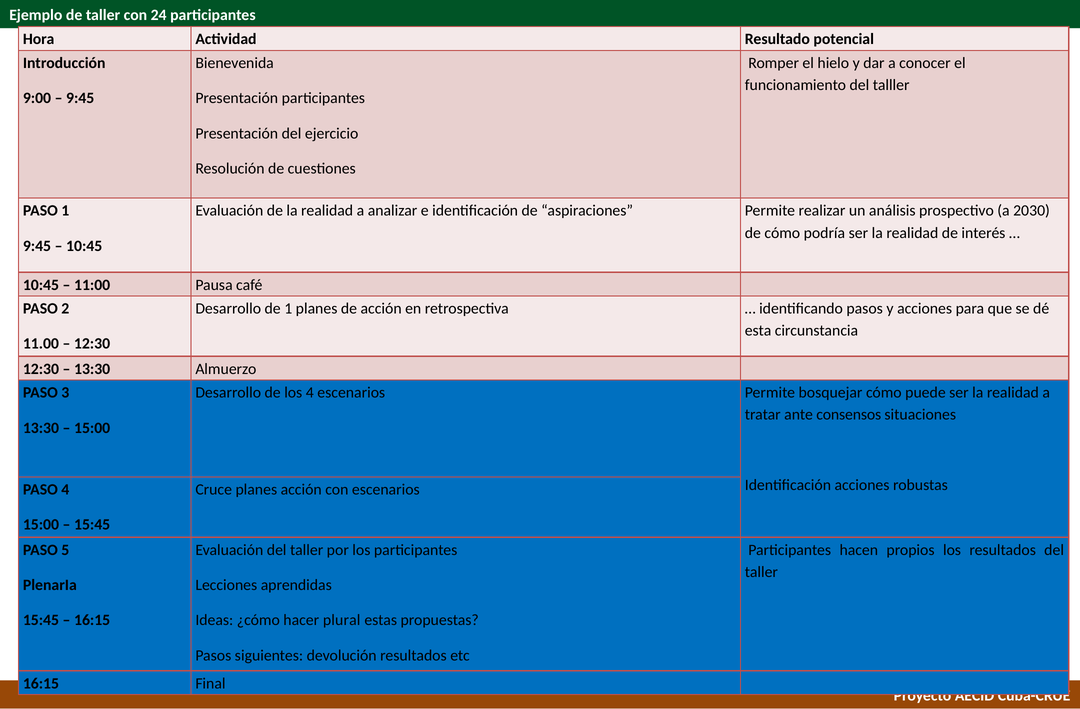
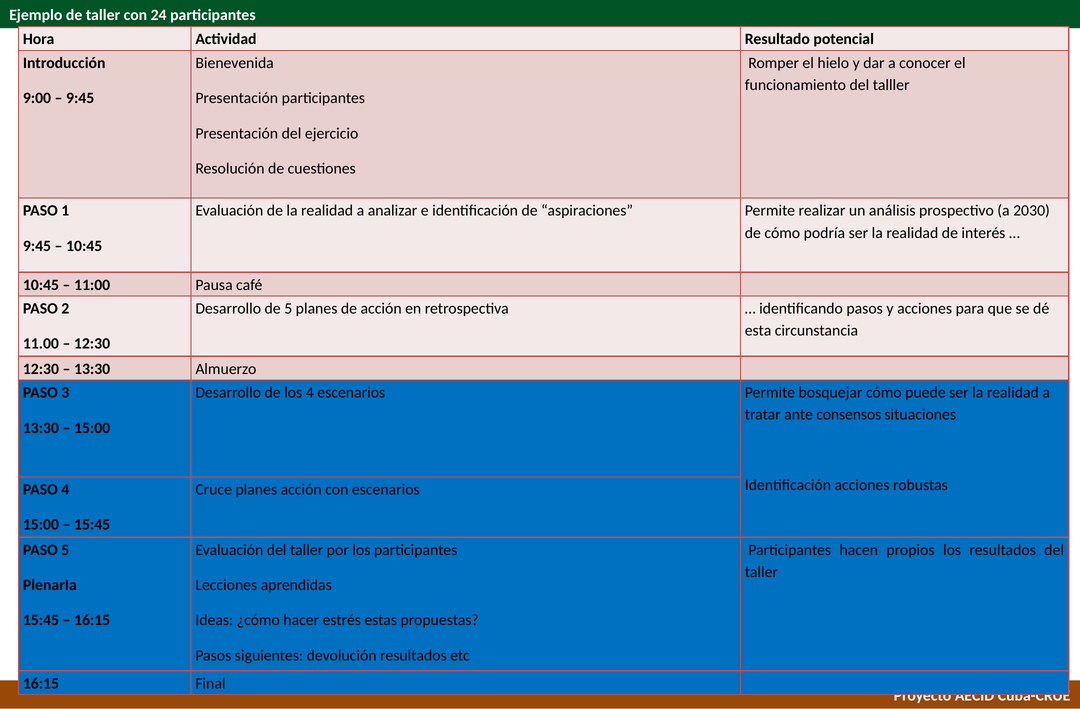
de 1: 1 -> 5 (288, 309)
plural: plural -> estrés (342, 621)
